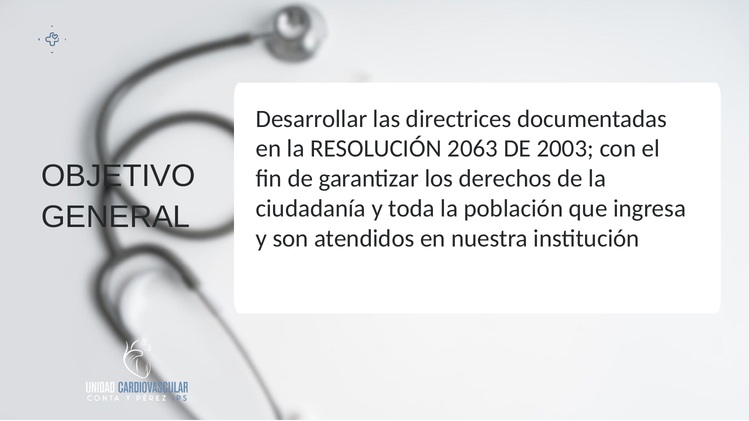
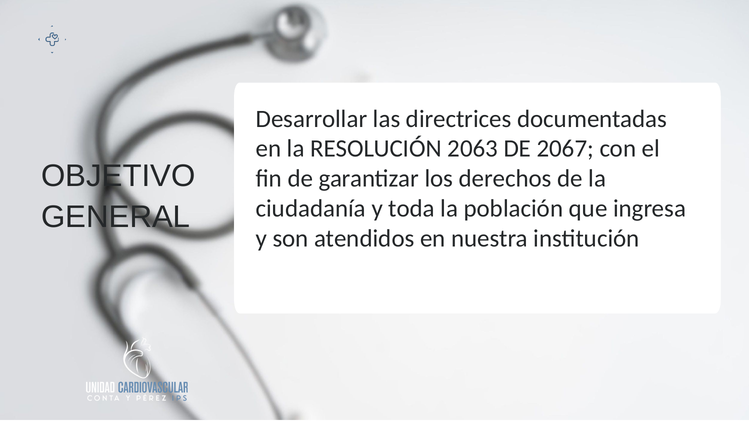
2003: 2003 -> 2067 (565, 149)
